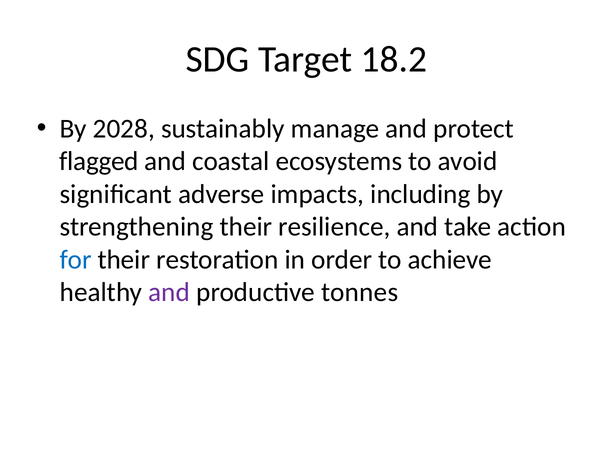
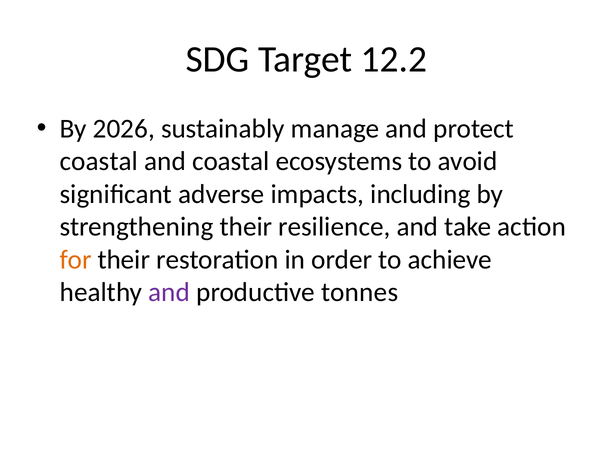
18.2: 18.2 -> 12.2 (394, 59)
2028: 2028 -> 2026 (124, 129)
flagged: flagged -> coastal (99, 161)
for colour: blue -> orange (76, 260)
